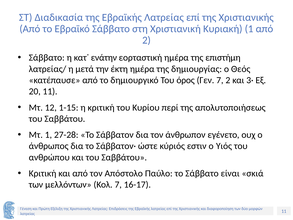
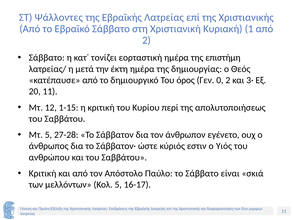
Διαδικασία: Διαδικασία -> Ψάλλοντες (59, 17)
ενάτην: ενάτην -> τονίζει (104, 58)
Γεν 7: 7 -> 0 (220, 80)
Μτ 1: 1 -> 5 (48, 135)
Κολ 7: 7 -> 5 (118, 184)
